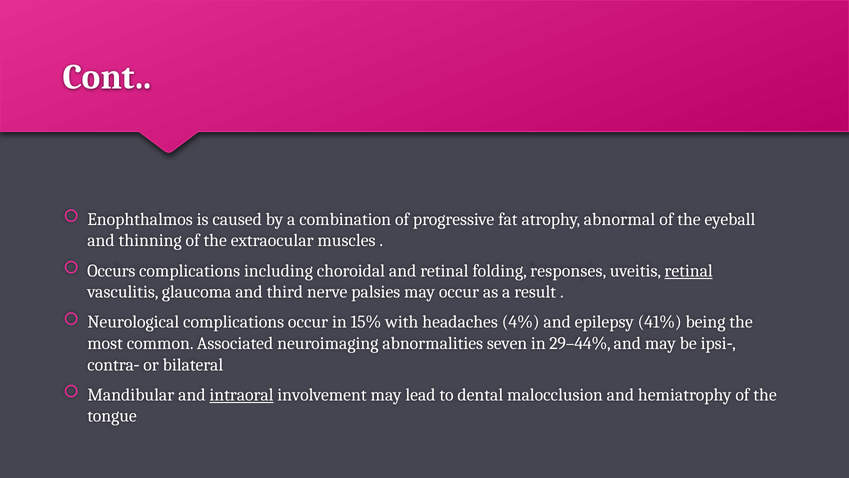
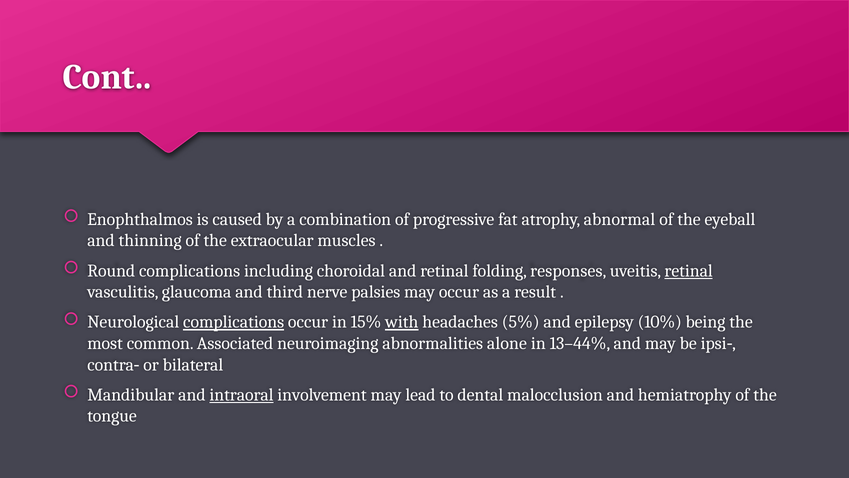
Occurs: Occurs -> Round (111, 270)
complications underline: none -> present (234, 322)
with underline: none -> present (402, 322)
4%: 4% -> 5% (521, 322)
41%: 41% -> 10% (660, 322)
seven: seven -> alone (507, 343)
29–44%: 29–44% -> 13–44% (580, 343)
